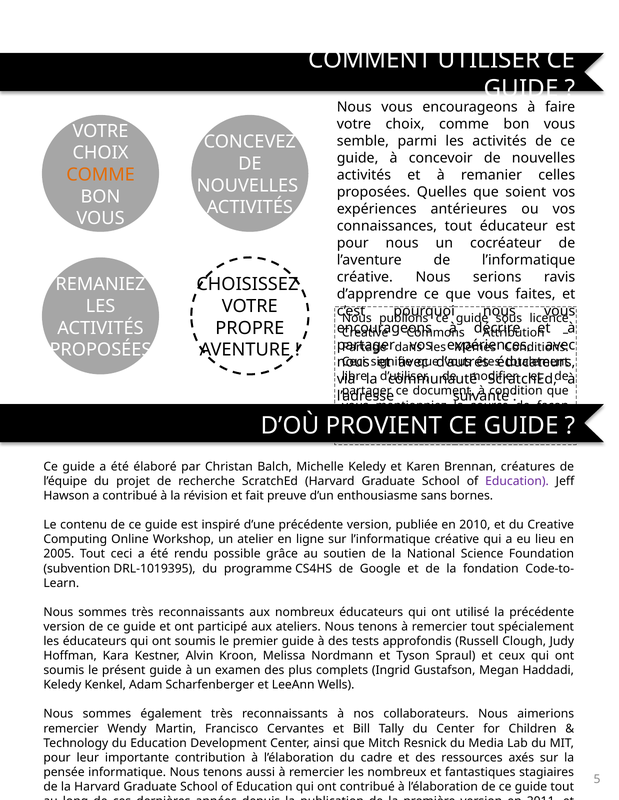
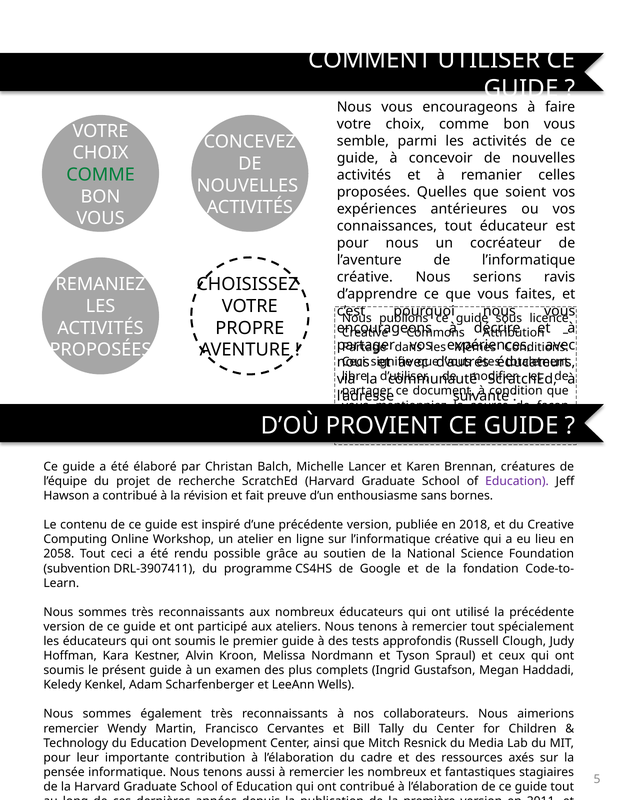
COMME colour: orange -> green (101, 175)
Michelle Keledy: Keledy -> Lancer (367, 467)
2010: 2010 -> 2018 (475, 526)
2005: 2005 -> 2058 (59, 555)
DRL-1019395: DRL-1019395 -> DRL-3907411 (155, 569)
